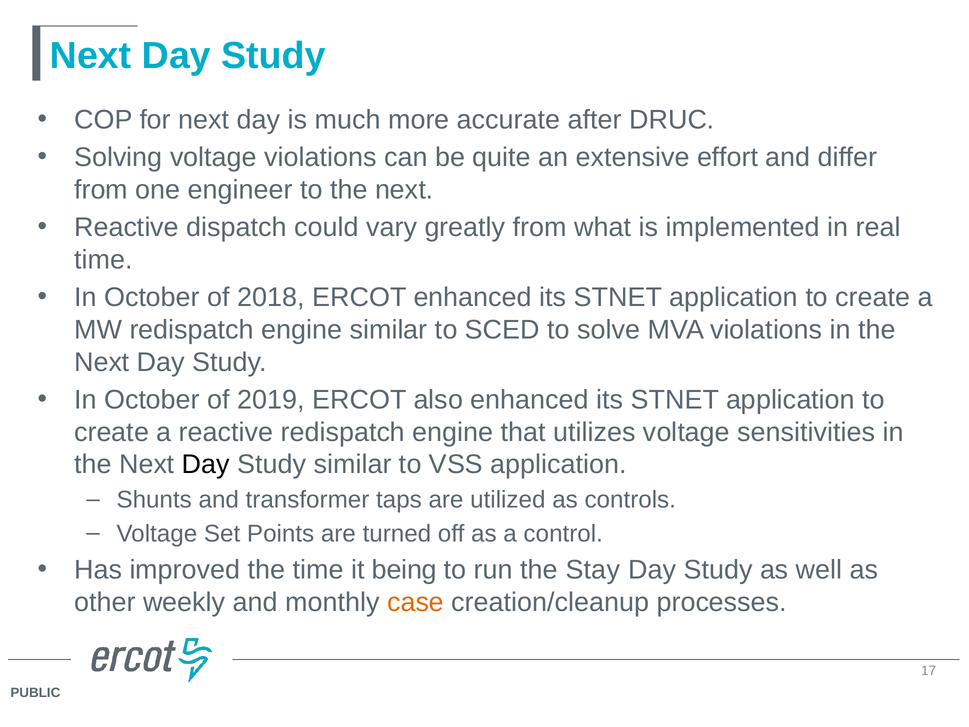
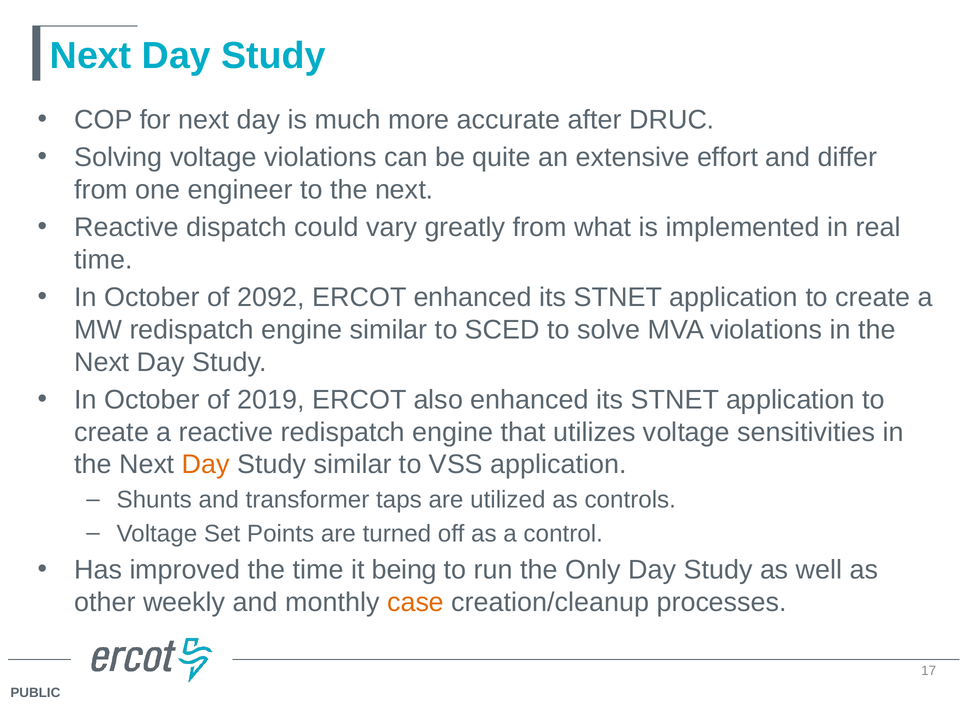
2018: 2018 -> 2092 (271, 297)
Day colour: black -> orange (206, 464)
Stay: Stay -> Only (593, 570)
